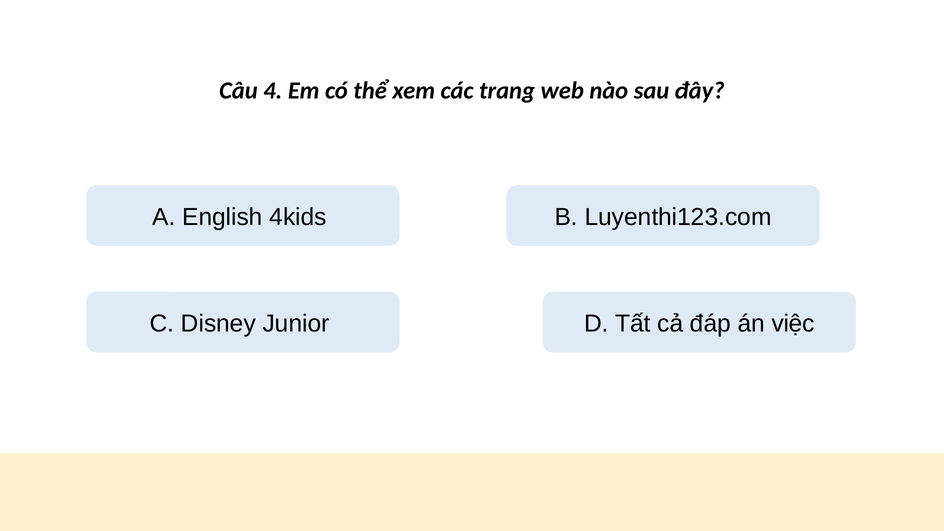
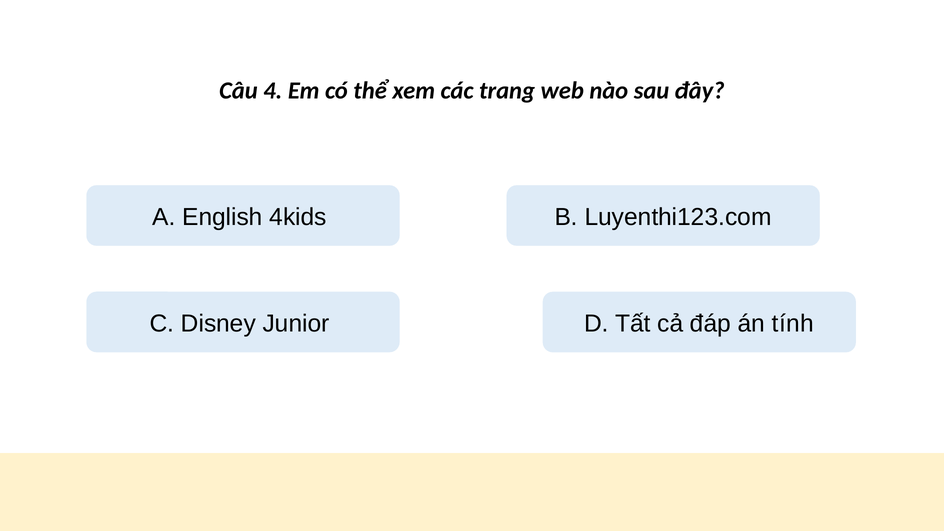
việc: việc -> tính (793, 324)
